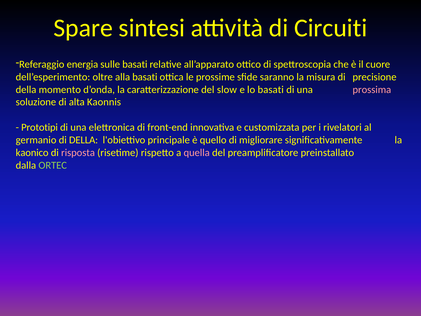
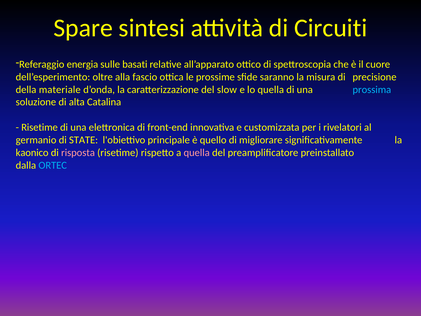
alla basati: basati -> fascio (145, 77)
momento: momento -> materiale (60, 89)
lo basati: basati -> quella (271, 89)
prossima colour: pink -> light blue (372, 89)
Kaonnis: Kaonnis -> Catalina (104, 102)
Prototipi: Prototipi -> Risetime (40, 127)
di DELLA: DELLA -> STATE (84, 140)
ORTEC colour: light green -> light blue (53, 165)
